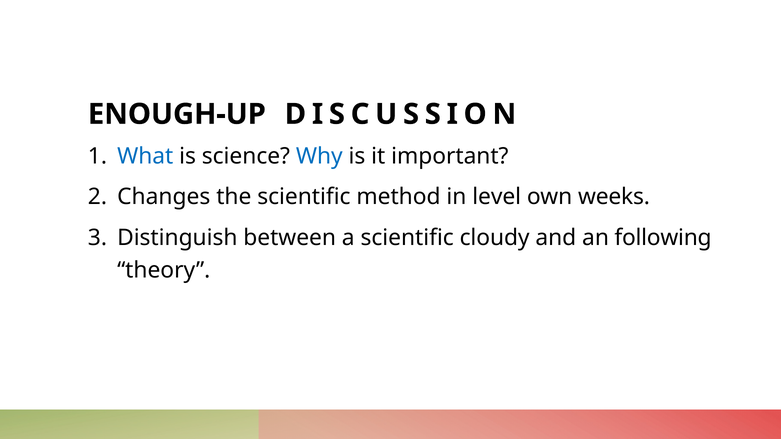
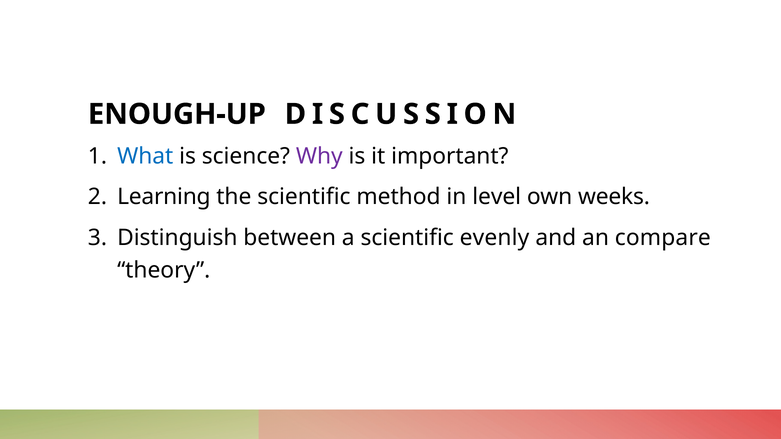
Why colour: blue -> purple (319, 156)
Changes: Changes -> Learning (164, 197)
cloudy: cloudy -> evenly (494, 238)
following: following -> compare (663, 238)
